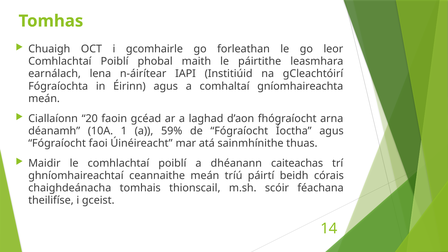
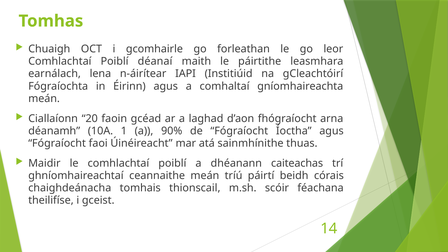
phobal: phobal -> déanaí (155, 61)
59%: 59% -> 90% (172, 131)
